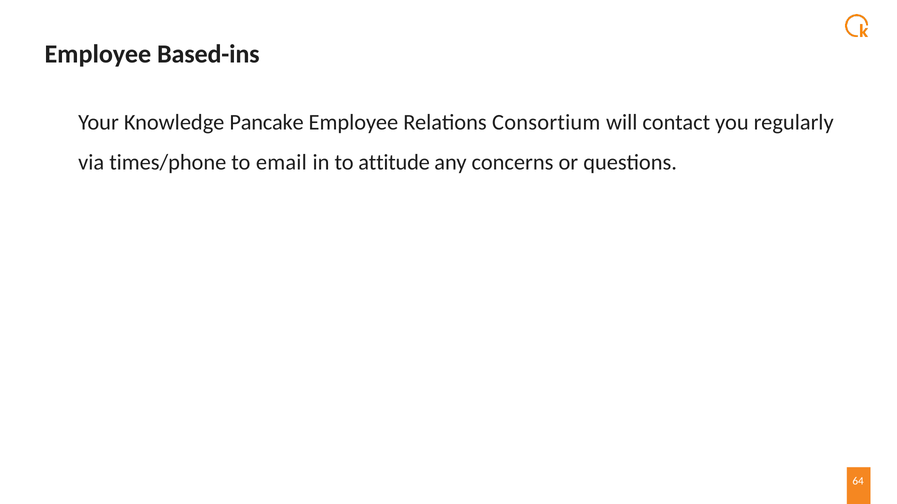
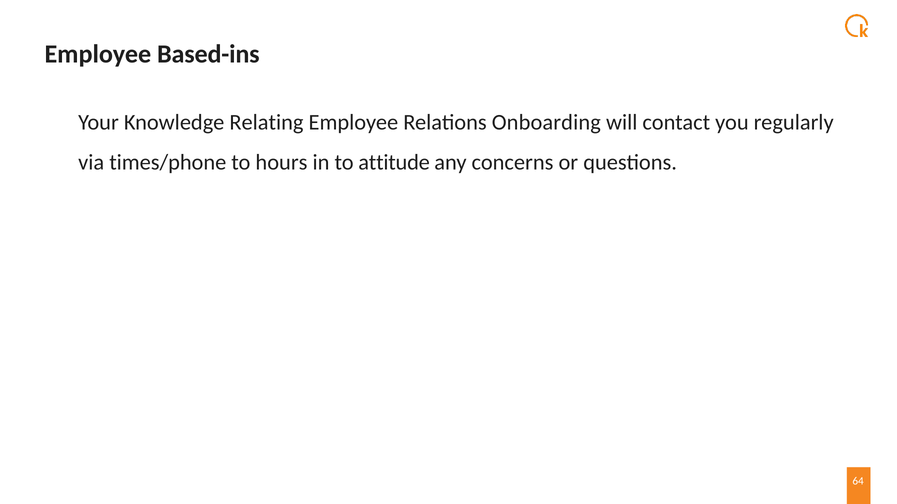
Pancake: Pancake -> Relating (266, 122)
Consortium: Consortium -> Onboarding (546, 122)
email: email -> hours (281, 163)
